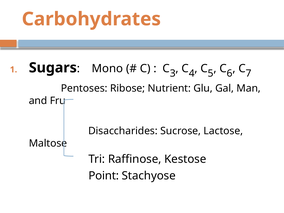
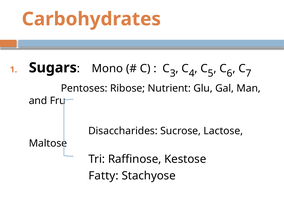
Point: Point -> Fatty (104, 176)
